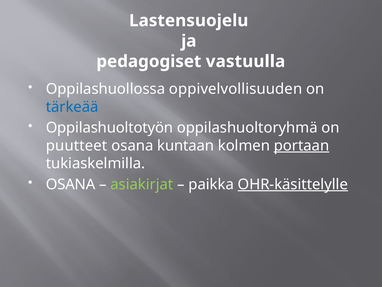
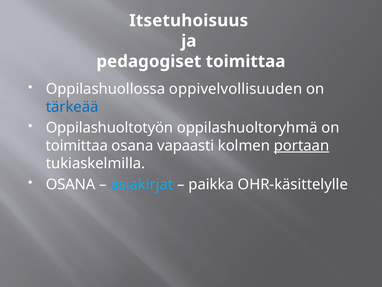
Lastensuojelu: Lastensuojelu -> Itsetuhoisuus (189, 21)
pedagogiset vastuulla: vastuulla -> toimittaa (246, 61)
puutteet: puutteet -> toimittaa (77, 145)
kuntaan: kuntaan -> vapaasti (186, 145)
asiakirjat colour: light green -> light blue (142, 184)
OHR-käsittelylle underline: present -> none (293, 184)
